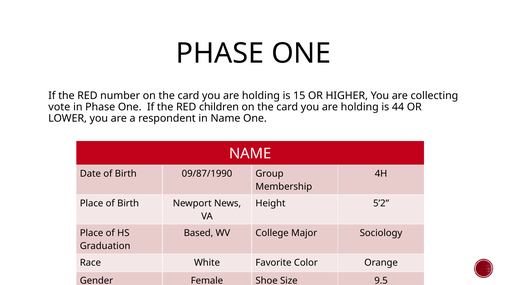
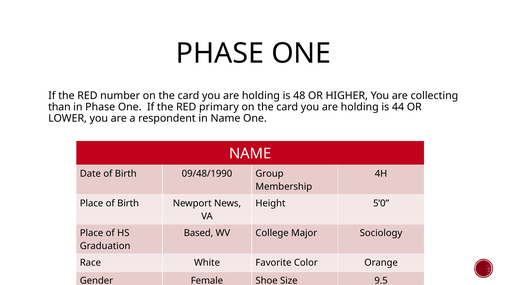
15: 15 -> 48 (299, 96)
vote: vote -> than (59, 107)
children: children -> primary (219, 107)
09/87/1990: 09/87/1990 -> 09/48/1990 (207, 174)
5’2: 5’2 -> 5’0 (381, 203)
